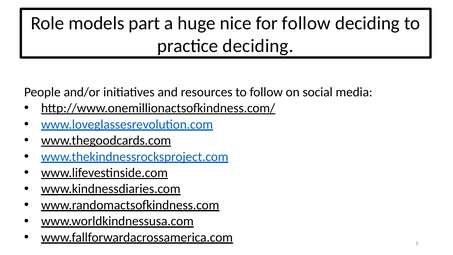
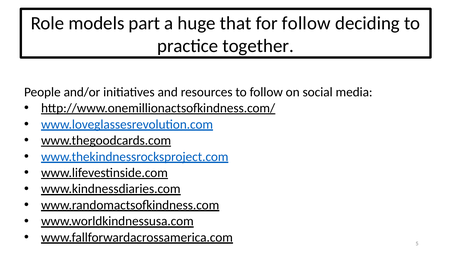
nice: nice -> that (236, 23)
practice deciding: deciding -> together (258, 46)
